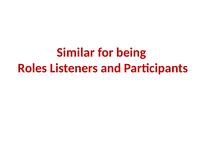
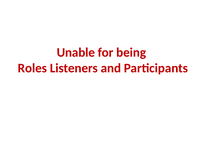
Similar: Similar -> Unable (76, 52)
